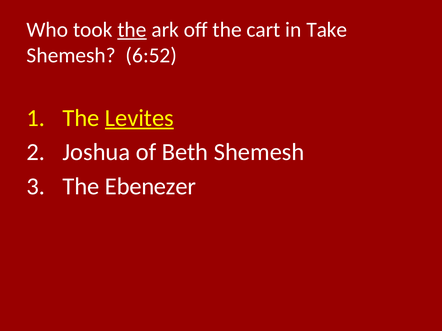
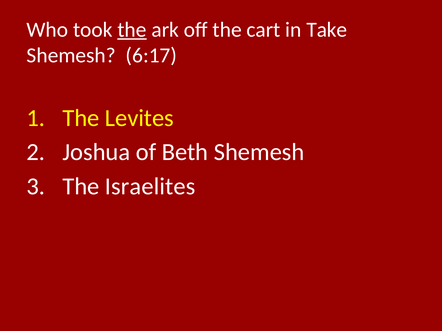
6:52: 6:52 -> 6:17 (151, 56)
Levites underline: present -> none (139, 118)
Ebenezer: Ebenezer -> Israelites (150, 187)
